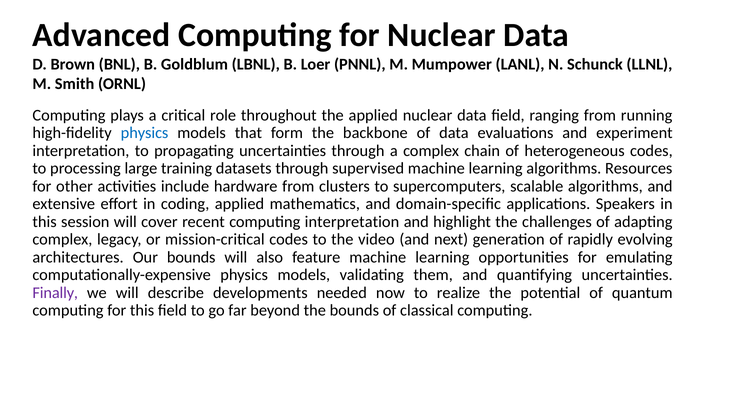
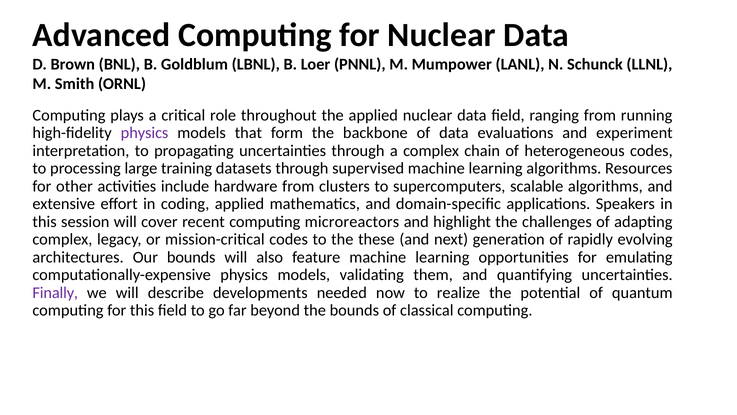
physics colour: blue -> purple (145, 133)
computing interpretation: interpretation -> microreactors (352, 221)
video: video -> these (376, 239)
